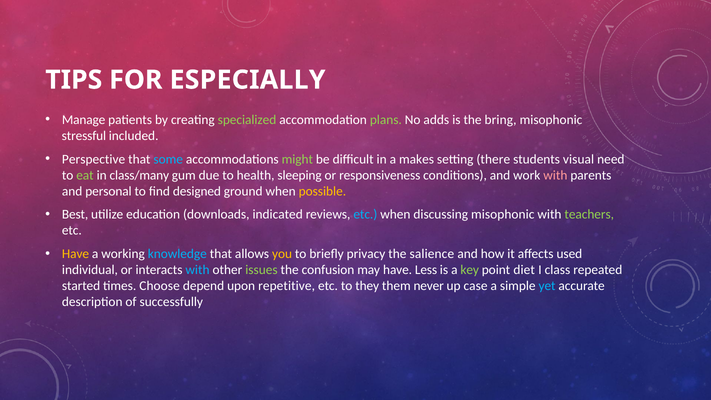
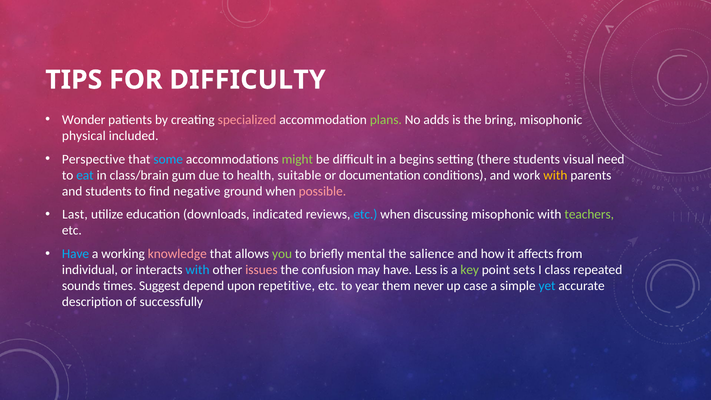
ESPECIALLY: ESPECIALLY -> DIFFICULTY (248, 80)
Manage: Manage -> Wonder (84, 120)
specialized colour: light green -> pink (247, 120)
stressful: stressful -> physical (84, 136)
makes: makes -> begins (417, 159)
eat colour: light green -> light blue (85, 175)
class/many: class/many -> class/brain (139, 175)
sleeping: sleeping -> suitable (299, 175)
responsiveness: responsiveness -> documentation (380, 175)
with colour: pink -> yellow (555, 175)
and personal: personal -> students (108, 191)
designed: designed -> negative (197, 191)
possible colour: yellow -> pink (322, 191)
Best: Best -> Last (75, 215)
Have colour: yellow -> light blue (76, 254)
knowledge colour: light blue -> pink (177, 254)
you colour: yellow -> light green (282, 254)
privacy: privacy -> mental (366, 254)
used: used -> from (569, 254)
issues colour: light green -> pink (261, 270)
diet: diet -> sets (524, 270)
started: started -> sounds (81, 286)
Choose: Choose -> Suggest (160, 286)
they: they -> year (367, 286)
